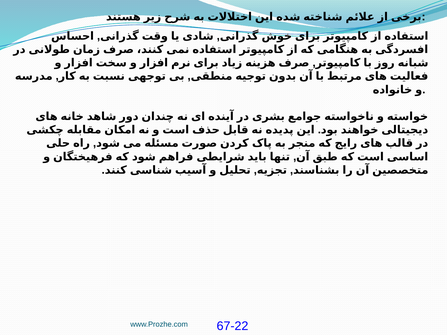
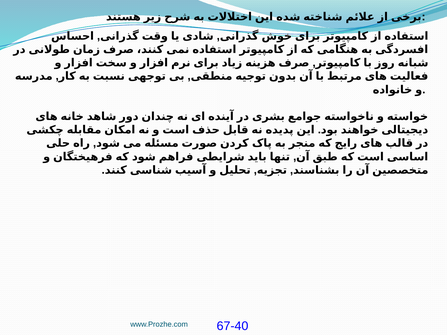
67-22: 67-22 -> 67-40 (233, 326)
